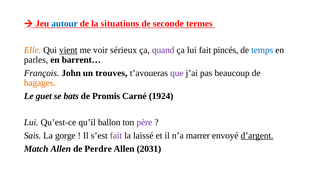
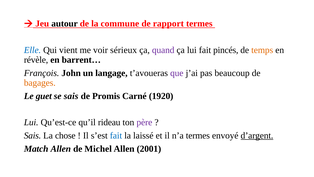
autour colour: blue -> black (65, 24)
situations: situations -> commune (120, 24)
seconde: seconde -> rapport (168, 24)
Elle colour: orange -> blue (32, 50)
vient underline: present -> none (68, 50)
temps colour: blue -> orange (262, 50)
parles: parles -> révèle (36, 60)
trouves: trouves -> langage (111, 73)
se bats: bats -> sais (71, 96)
1924: 1924 -> 1920 (161, 96)
ballon: ballon -> rideau (109, 122)
gorge: gorge -> chose (65, 135)
fait colour: purple -> blue (116, 135)
n’a marrer: marrer -> termes (198, 135)
Perdre: Perdre -> Michel (98, 149)
2031: 2031 -> 2001 (149, 149)
